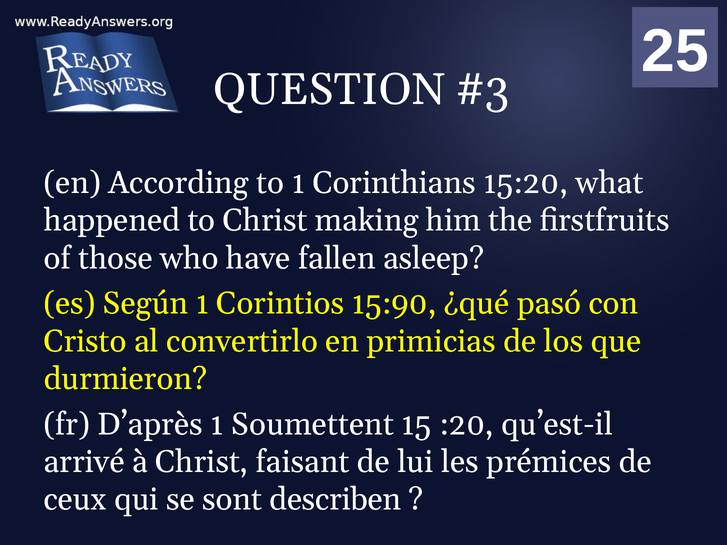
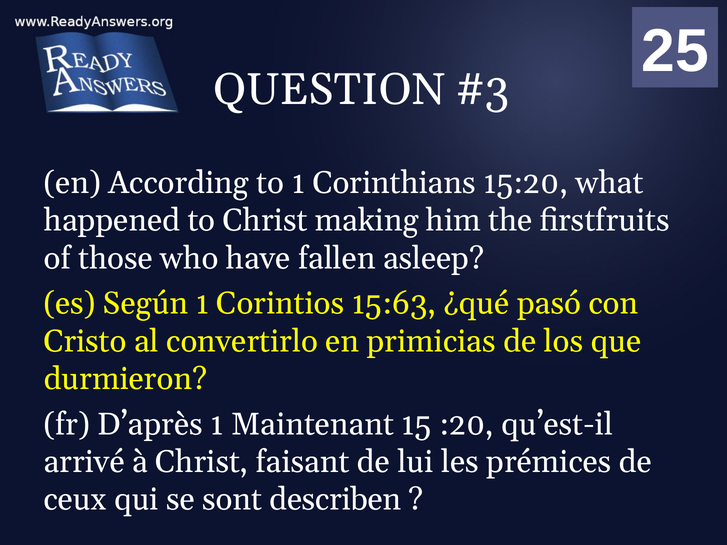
15:90: 15:90 -> 15:63 (394, 304)
Soumettent: Soumettent -> Maintenant (313, 424)
